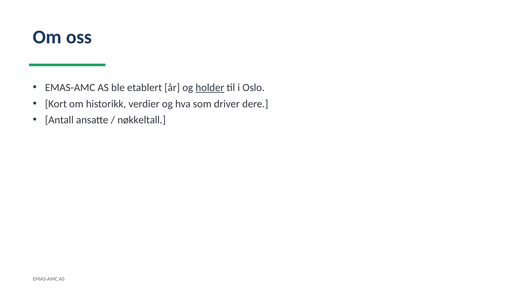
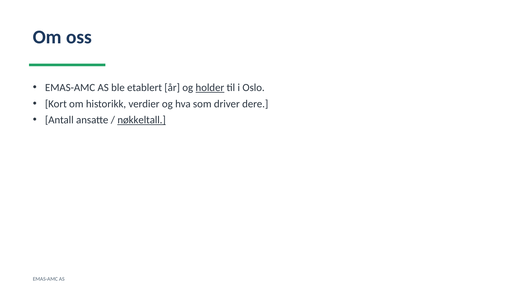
nøkkeltall underline: none -> present (142, 120)
